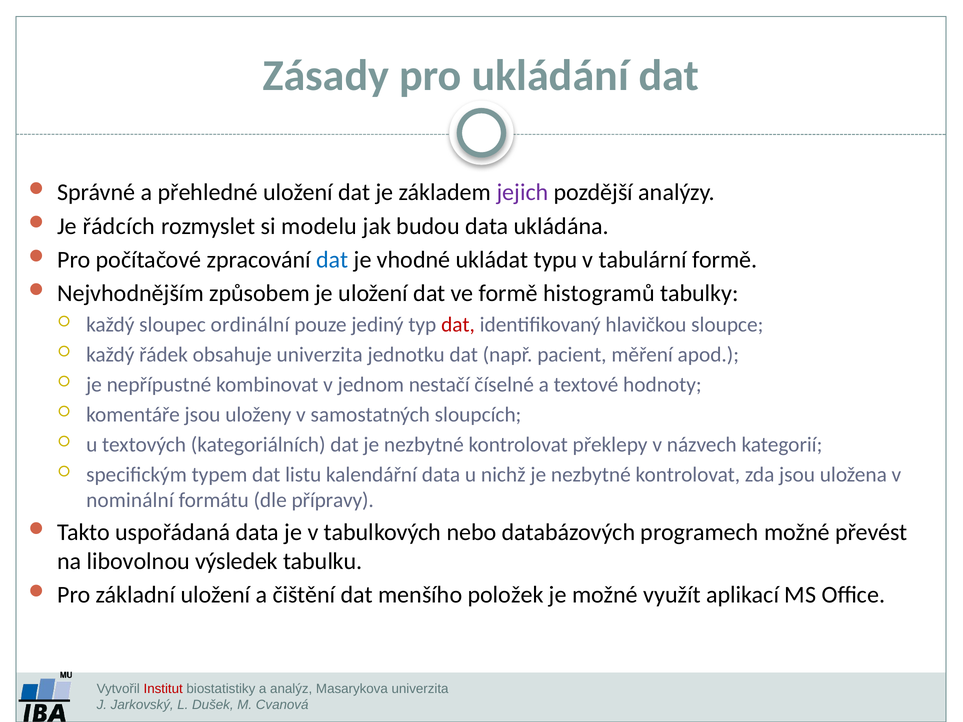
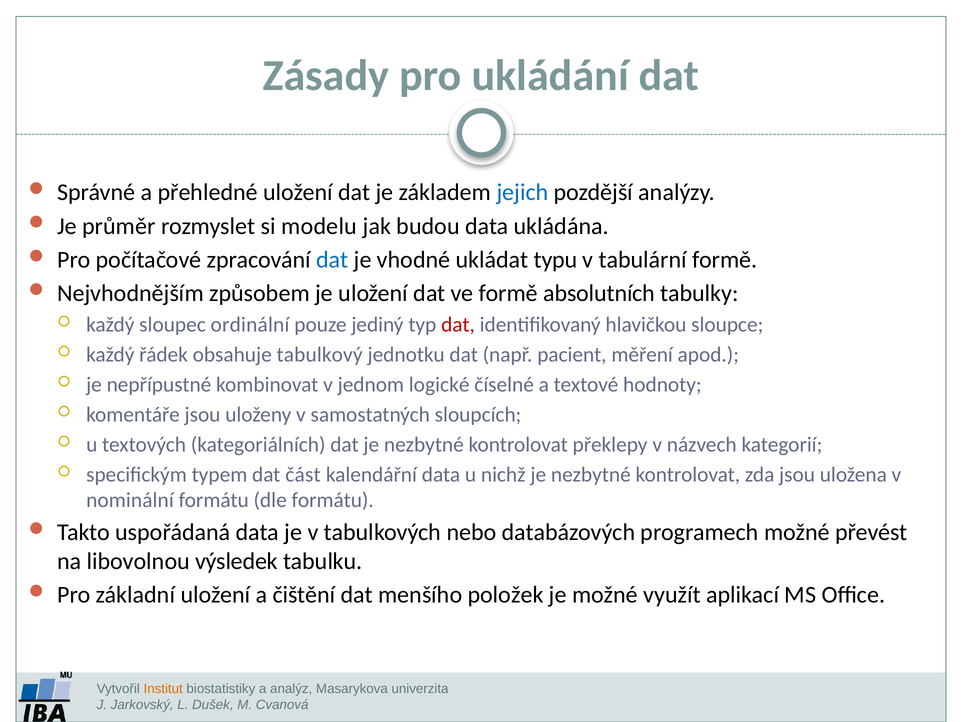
jejich colour: purple -> blue (523, 192)
řádcích: řádcích -> průměr (119, 226)
histogramů: histogramů -> absolutních (599, 294)
obsahuje univerzita: univerzita -> tabulkový (320, 355)
nestačí: nestačí -> logické (439, 385)
listu: listu -> část (303, 475)
dle přípravy: přípravy -> formátu (333, 500)
Institut colour: red -> orange (163, 689)
